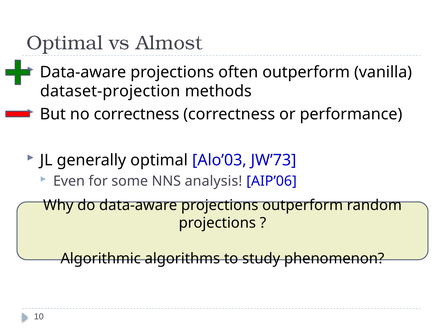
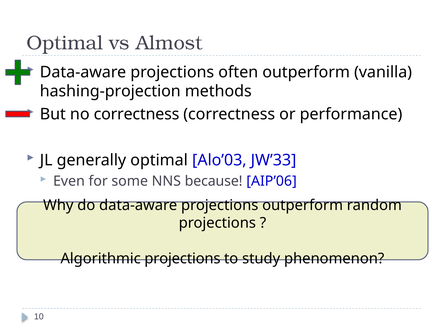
dataset-projection: dataset-projection -> hashing-projection (110, 91)
JW’73: JW’73 -> JW’33 (274, 160)
analysis: analysis -> because (214, 181)
Algorithmic algorithms: algorithms -> projections (182, 258)
